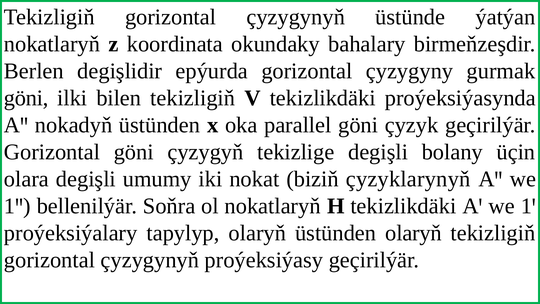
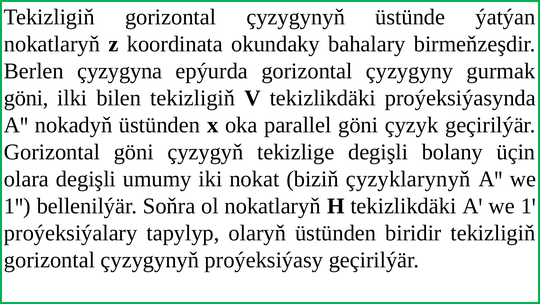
degişlidir: degişlidir -> çyzygyna (120, 71)
üstünden olaryň: olaryň -> biridir (413, 233)
